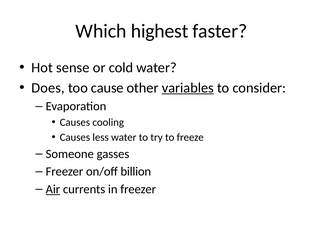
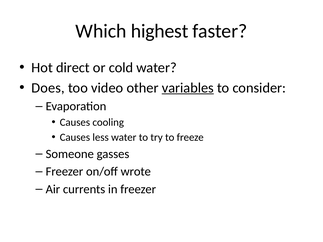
sense: sense -> direct (73, 68)
cause: cause -> video (107, 88)
billion: billion -> wrote (136, 172)
Air underline: present -> none (53, 189)
